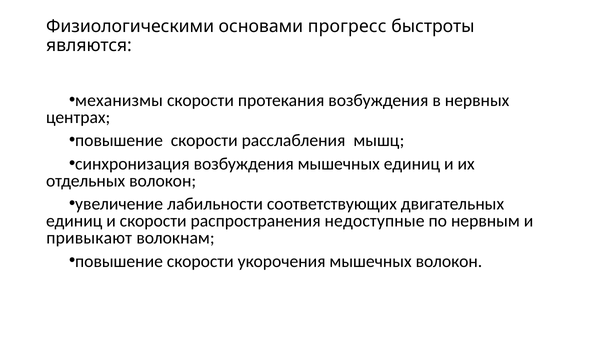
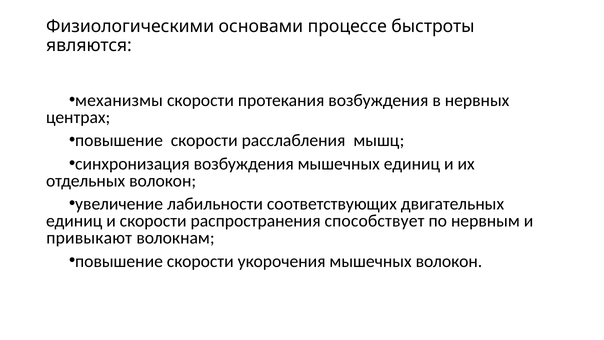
прогресс: прогресс -> процессе (347, 26)
недоступные: недоступные -> способствует (375, 221)
